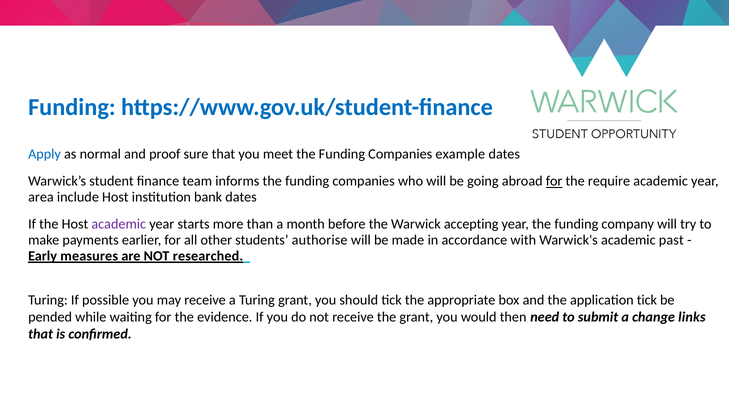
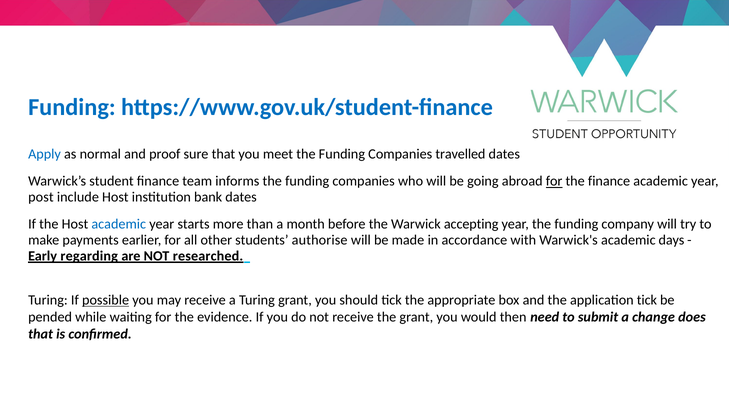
example: example -> travelled (460, 154)
the require: require -> finance (609, 181)
area: area -> post (41, 197)
academic colour: purple -> blue (119, 224)
past: past -> days (671, 240)
measures: measures -> regarding (89, 256)
possible underline: none -> present (106, 300)
links: links -> does (692, 317)
